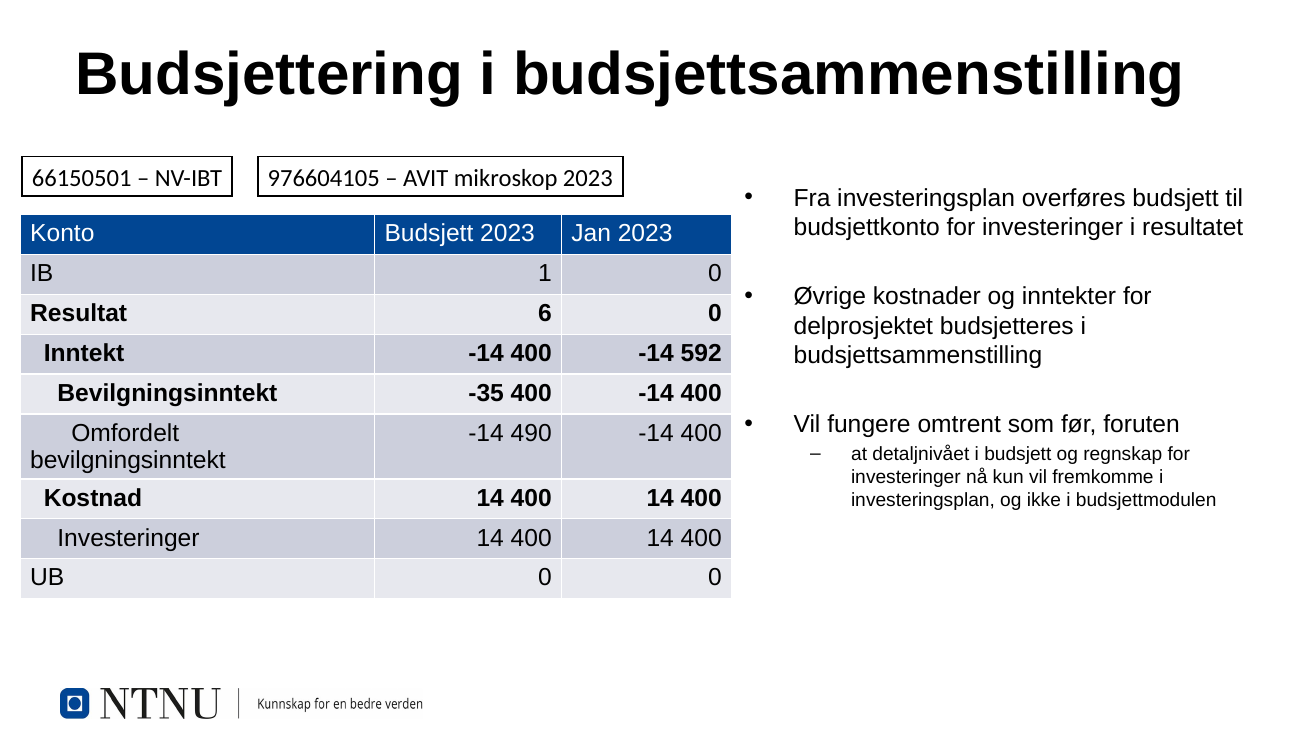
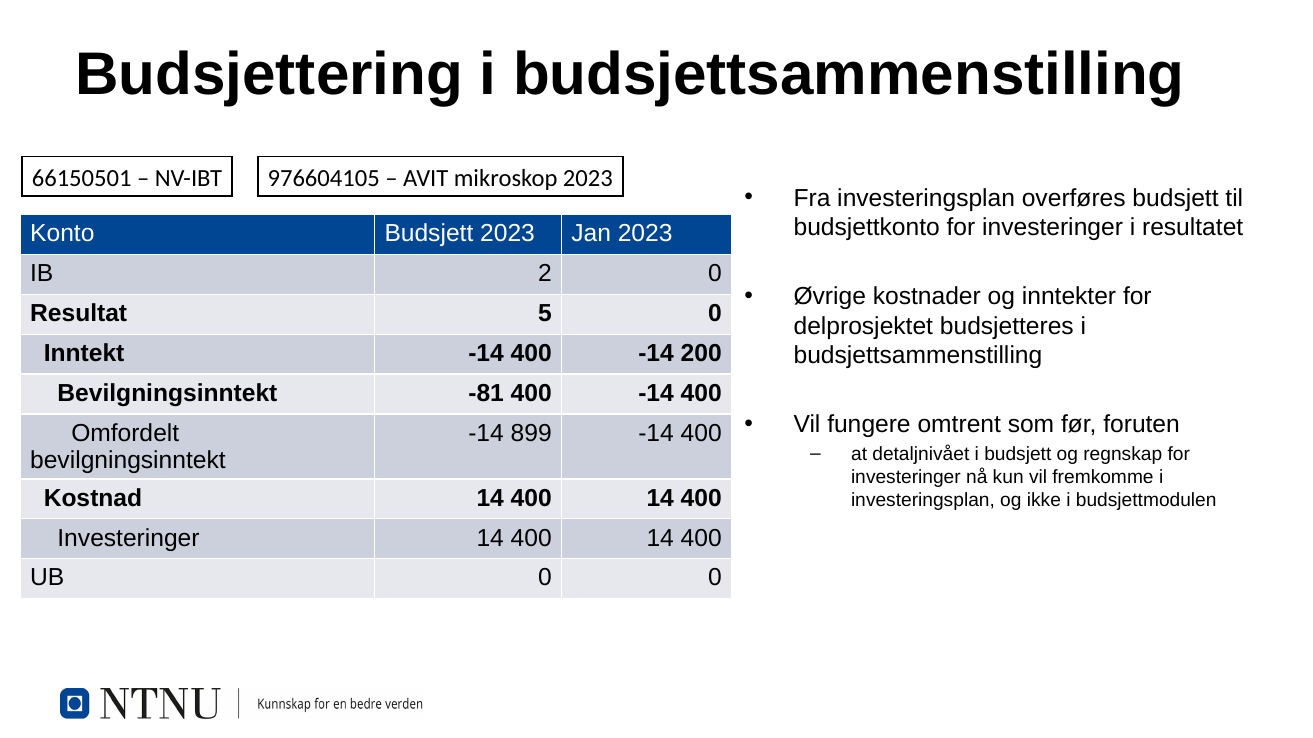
1: 1 -> 2 (545, 274)
6: 6 -> 5 (545, 314)
592: 592 -> 200 (701, 354)
-35: -35 -> -81 (486, 393)
490: 490 -> 899 (531, 433)
